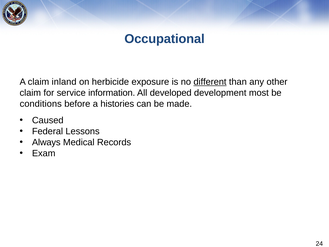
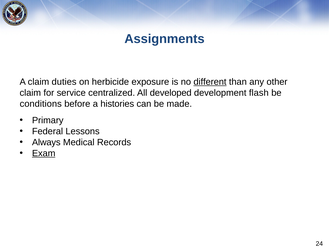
Occupational: Occupational -> Assignments (164, 39)
inland: inland -> duties (64, 82)
information: information -> centralized (112, 93)
most: most -> flash (259, 93)
Caused: Caused -> Primary (48, 120)
Exam underline: none -> present (44, 153)
